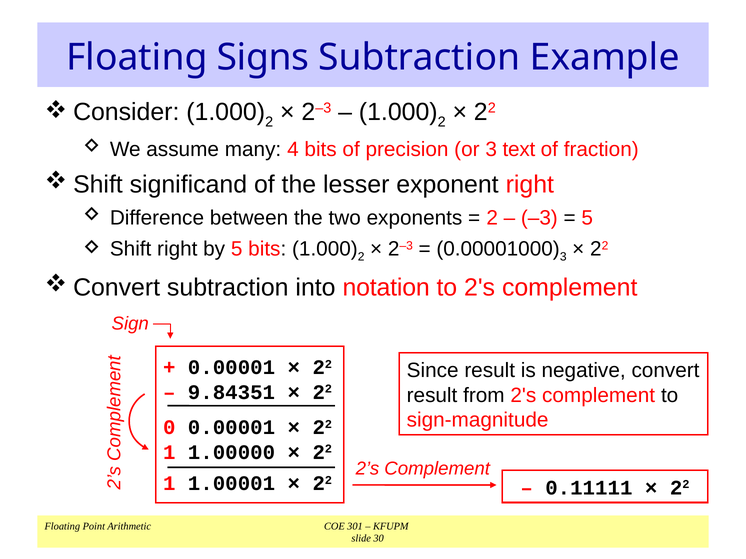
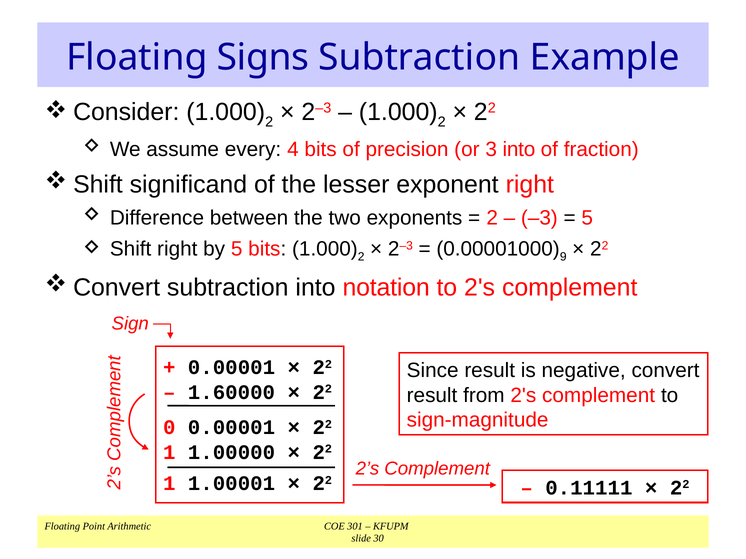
many: many -> every (253, 150)
3 text: text -> into (519, 150)
3: 3 -> 9 (563, 257)
9.84351: 9.84351 -> 1.60000 (231, 393)
